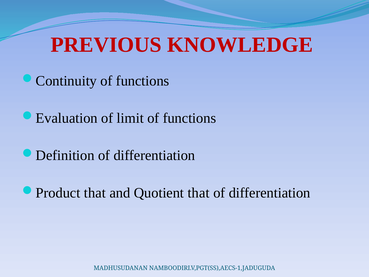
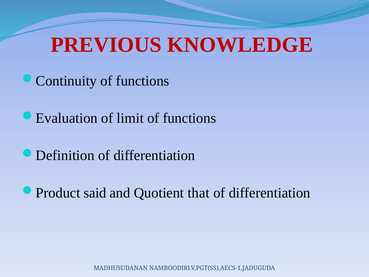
that: that -> said (95, 193)
